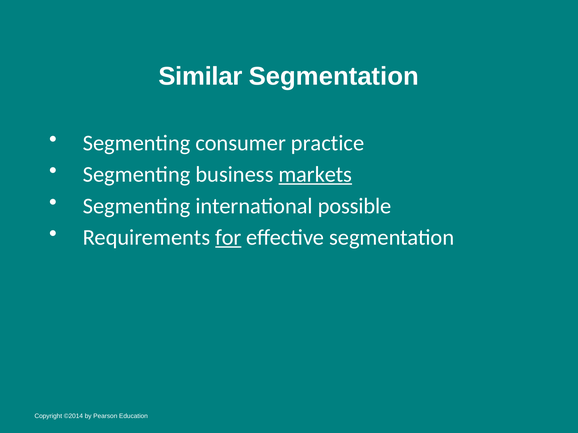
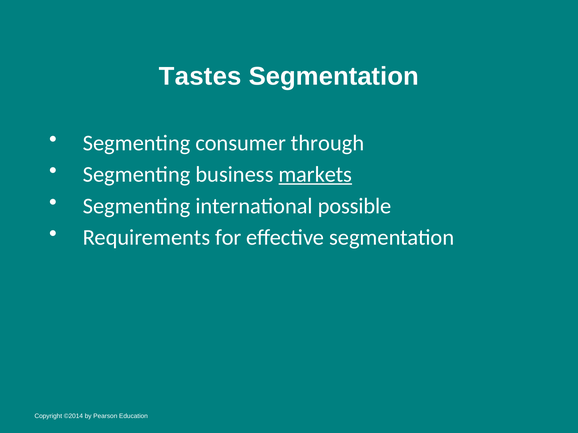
Similar: Similar -> Tastes (200, 76)
practice: practice -> through (328, 143)
for underline: present -> none (228, 238)
